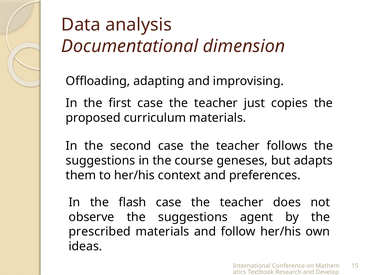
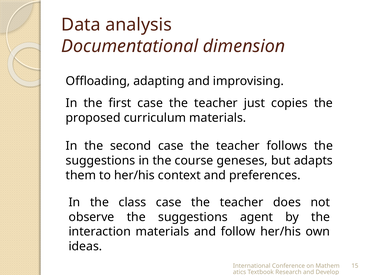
flash: flash -> class (132, 203)
prescribed: prescribed -> interaction (100, 232)
